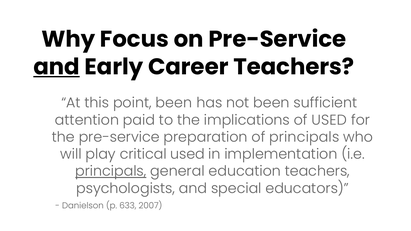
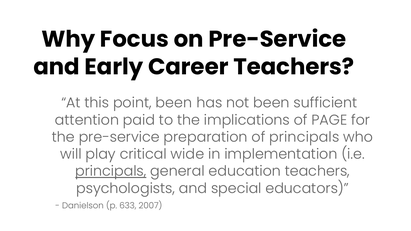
and underline: present -> none (57, 67)
of USED: USED -> PAGE (329, 120)
critical used: used -> wide (187, 154)
